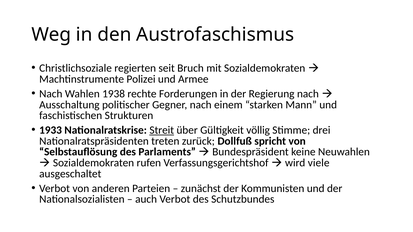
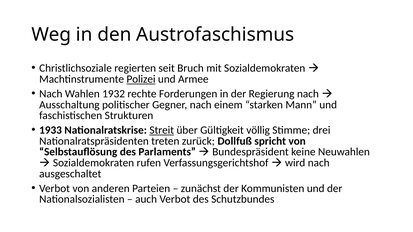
Polizei underline: none -> present (141, 79)
1938: 1938 -> 1932 (114, 94)
wird viele: viele -> nach (319, 163)
